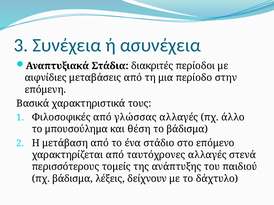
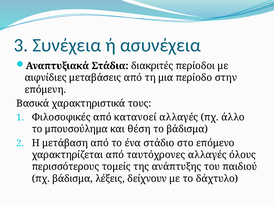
γλώσσας: γλώσσας -> κατανοεί (135, 118)
στενά: στενά -> όλους (242, 155)
